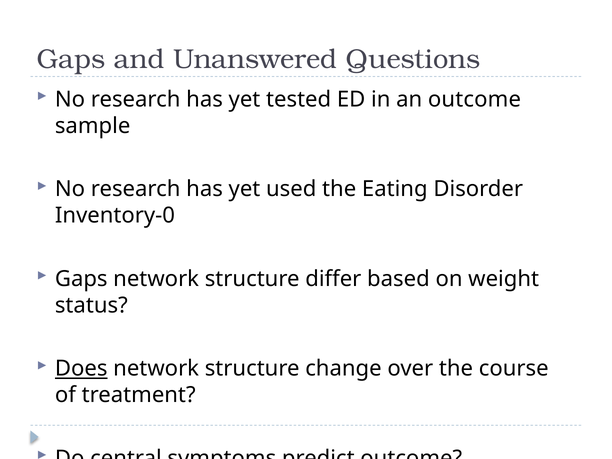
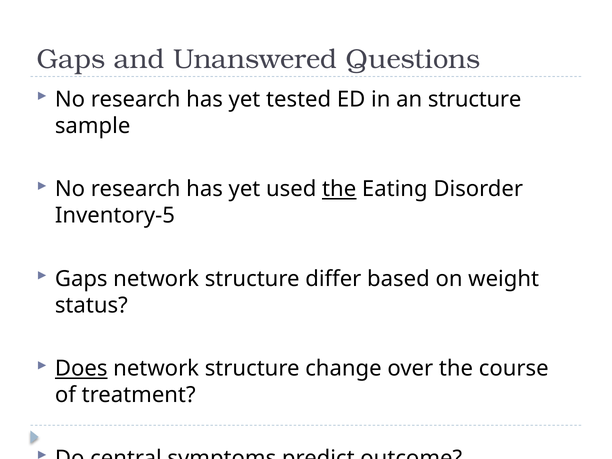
an outcome: outcome -> structure (475, 99)
the underline: none -> present (339, 189)
Inventory-0: Inventory-0 -> Inventory-5 (115, 216)
